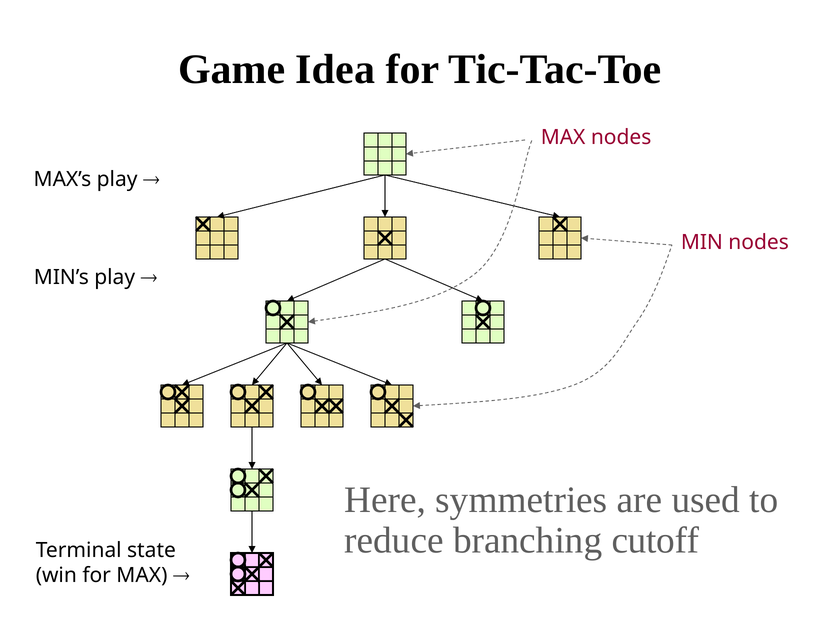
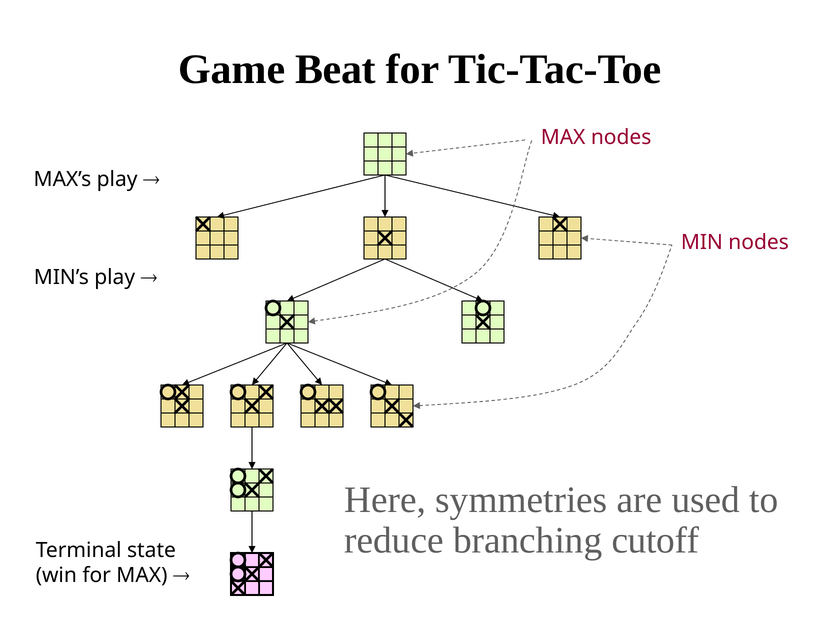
Idea: Idea -> Beat (335, 69)
